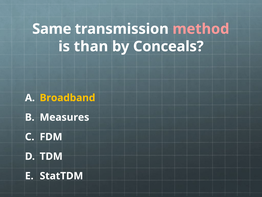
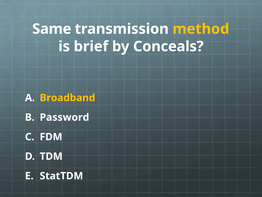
method colour: pink -> yellow (201, 29)
than: than -> brief (91, 46)
Measures: Measures -> Password (64, 117)
